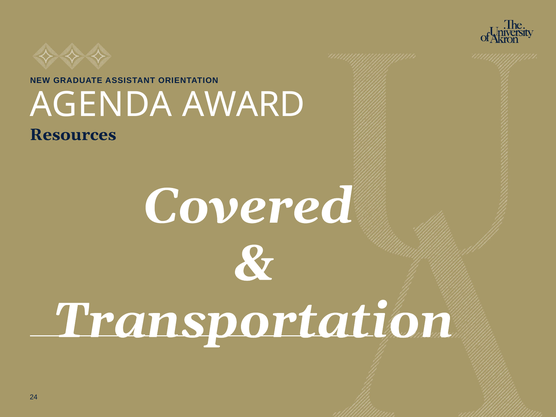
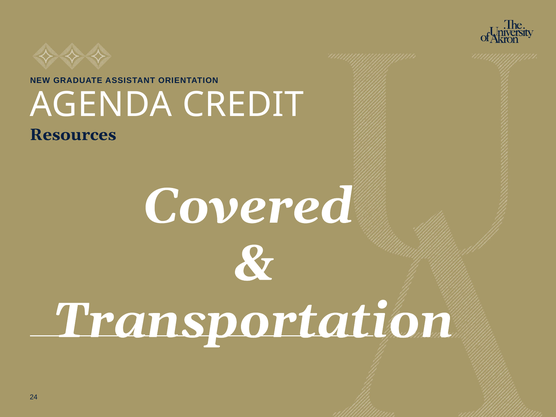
AWARD: AWARD -> CREDIT (243, 105)
